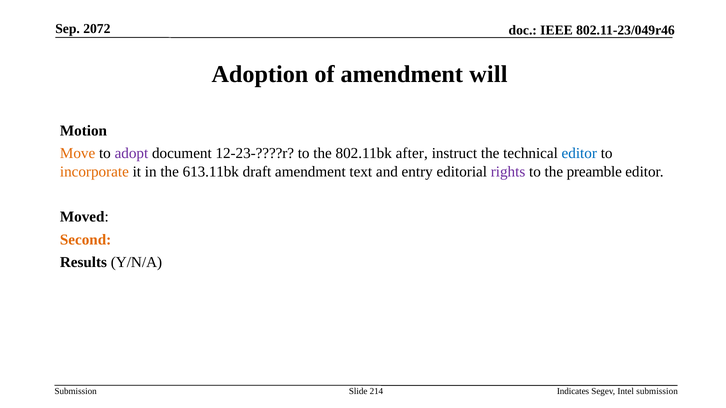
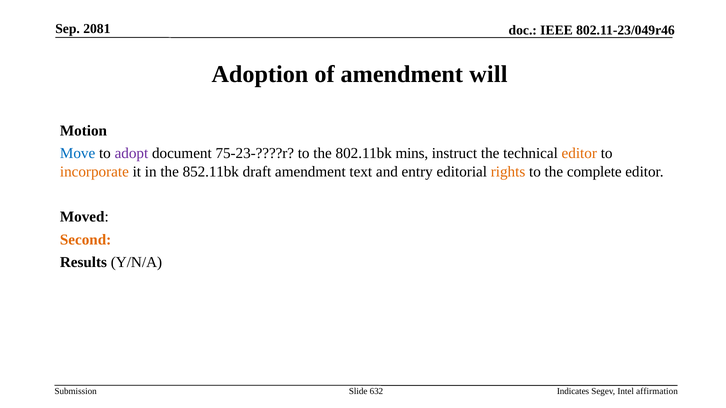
2072: 2072 -> 2081 (97, 29)
Move colour: orange -> blue (78, 154)
12-23-????r: 12-23-????r -> 75-23-????r (255, 154)
after: after -> mins (412, 154)
editor colour: blue -> orange (579, 154)
613.11bk: 613.11bk -> 852.11bk (211, 172)
rights colour: purple -> orange (508, 172)
preamble: preamble -> complete (594, 172)
214: 214 -> 632 (376, 392)
Intel submission: submission -> affirmation (657, 392)
